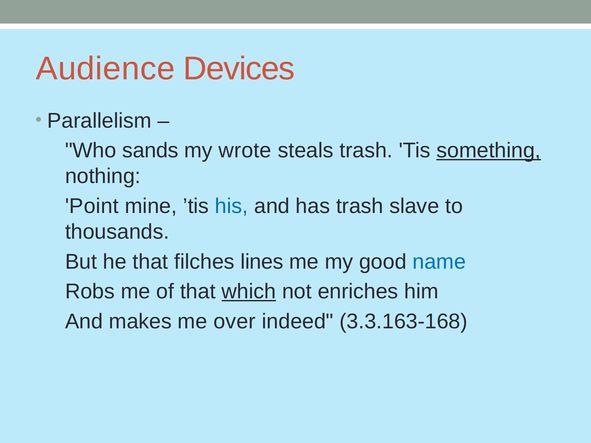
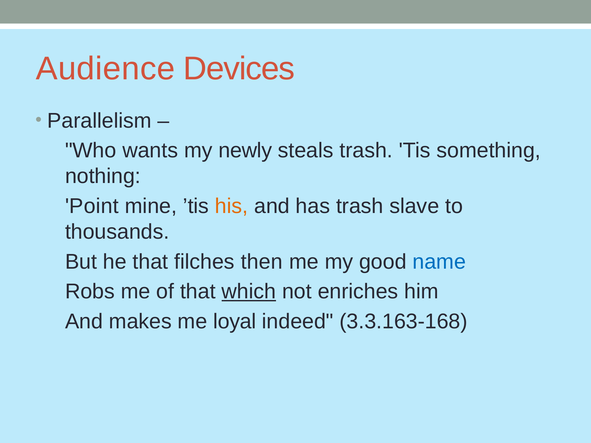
sands: sands -> wants (150, 151)
wrote: wrote -> newly (245, 151)
something underline: present -> none (489, 151)
his colour: blue -> orange (232, 206)
lines: lines -> then (262, 262)
over: over -> loyal (235, 322)
